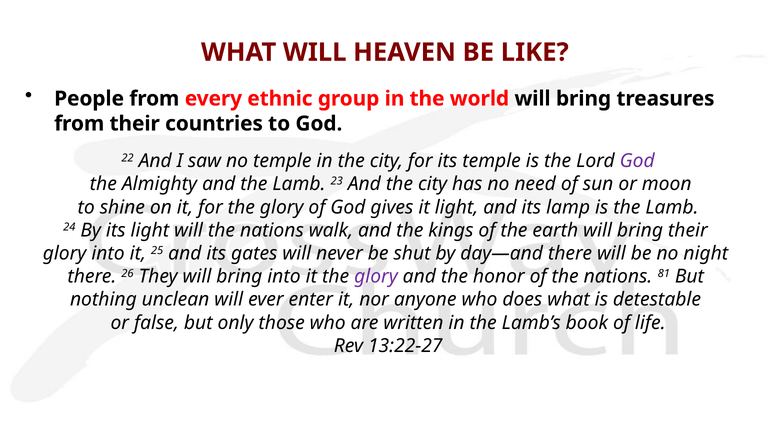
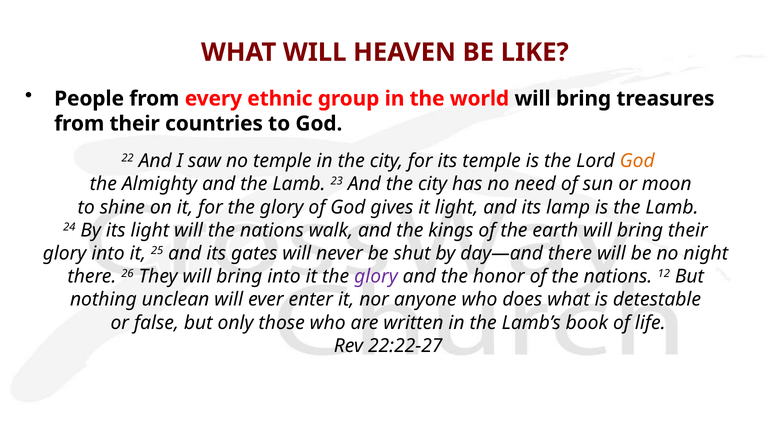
God colour: purple -> orange (637, 161)
81: 81 -> 12 (664, 273)
13:22-27: 13:22-27 -> 22:22-27 (405, 346)
